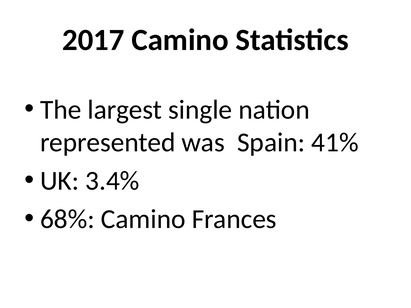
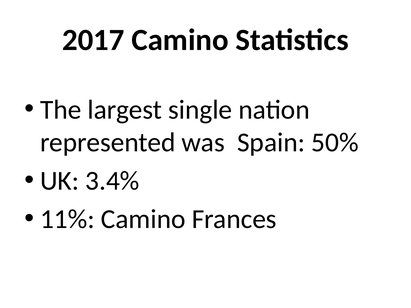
41%: 41% -> 50% (335, 143)
68%: 68% -> 11% (67, 219)
